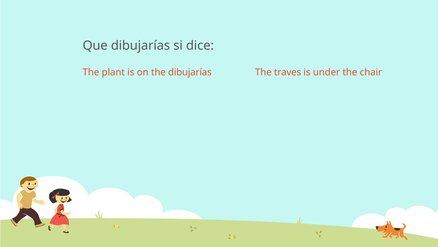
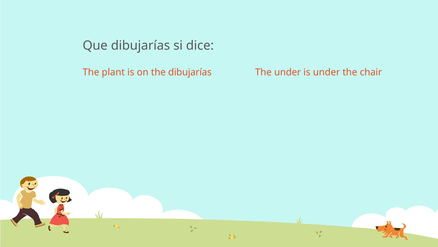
The traves: traves -> under (288, 72)
